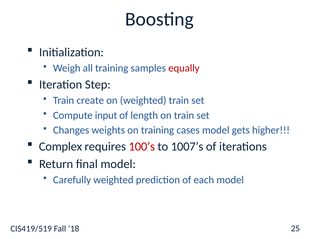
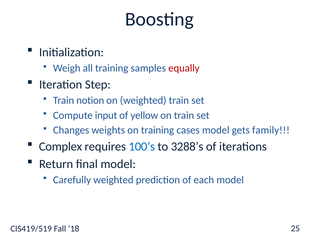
create: create -> notion (90, 101)
length: length -> yellow (144, 115)
higher: higher -> family (271, 130)
100’s colour: red -> blue (142, 147)
1007’s: 1007’s -> 3288’s (187, 147)
